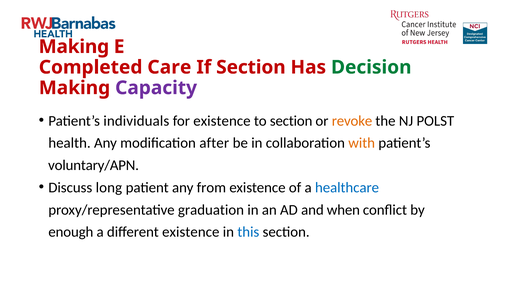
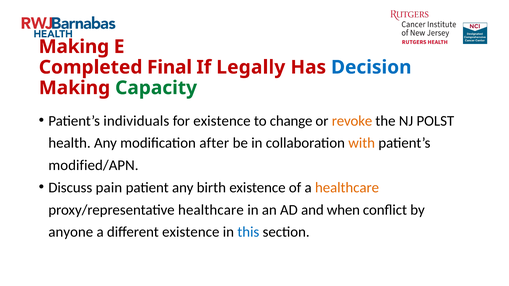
Care: Care -> Final (170, 67)
If Section: Section -> Legally (251, 67)
Decision colour: green -> blue (371, 67)
Capacity colour: purple -> green (156, 88)
to section: section -> change (291, 121)
voluntary/APN: voluntary/APN -> modified/APN (93, 166)
long: long -> pain (109, 188)
from: from -> birth (211, 188)
healthcare colour: blue -> orange (347, 188)
proxy/representative graduation: graduation -> healthcare (211, 210)
enough: enough -> anyone (71, 232)
